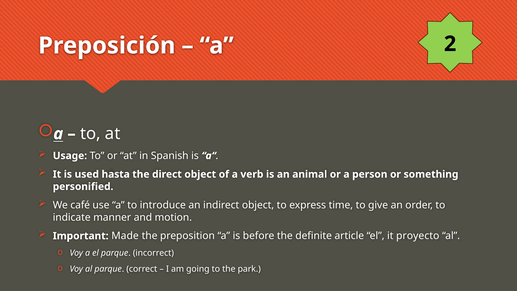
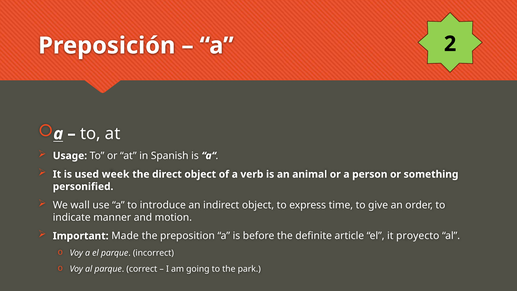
hasta: hasta -> week (116, 174)
café: café -> wall (80, 205)
